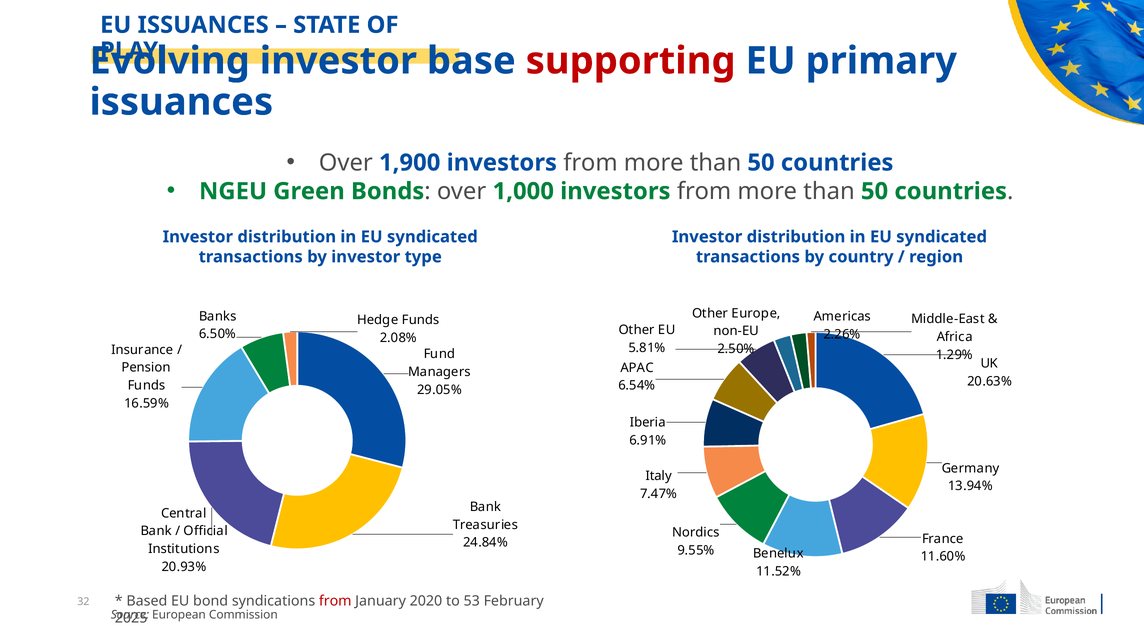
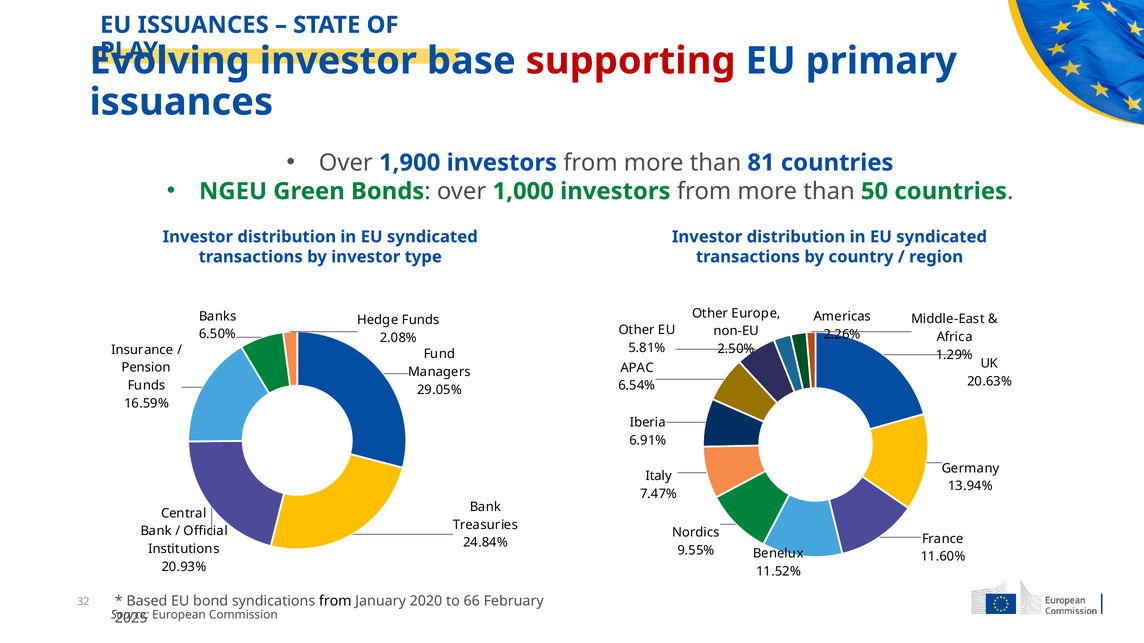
50: 50 -> 81 (761, 163)
from colour: red -> black (335, 601)
53: 53 -> 66 (472, 601)
